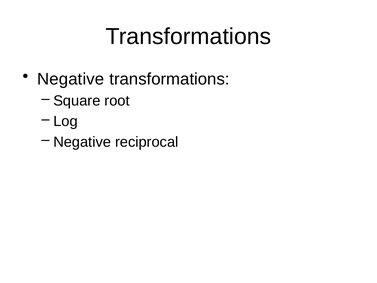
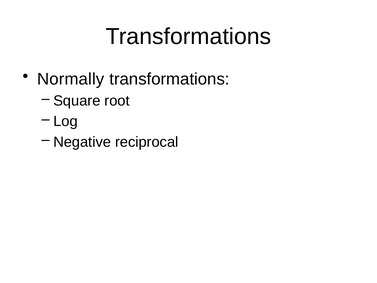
Negative: Negative -> Normally (71, 79)
